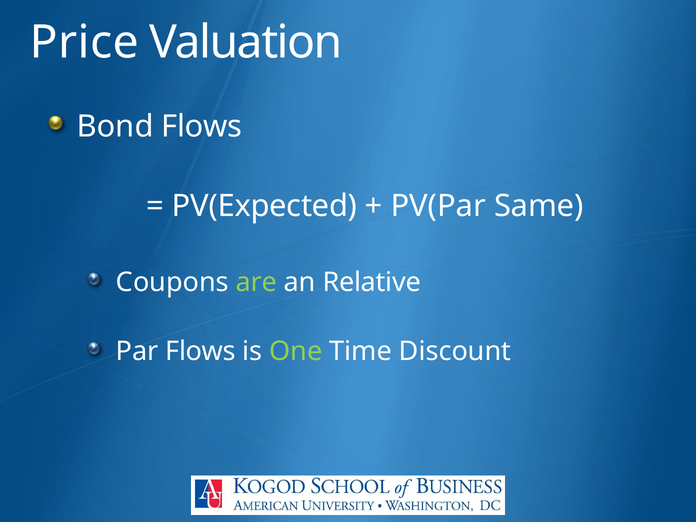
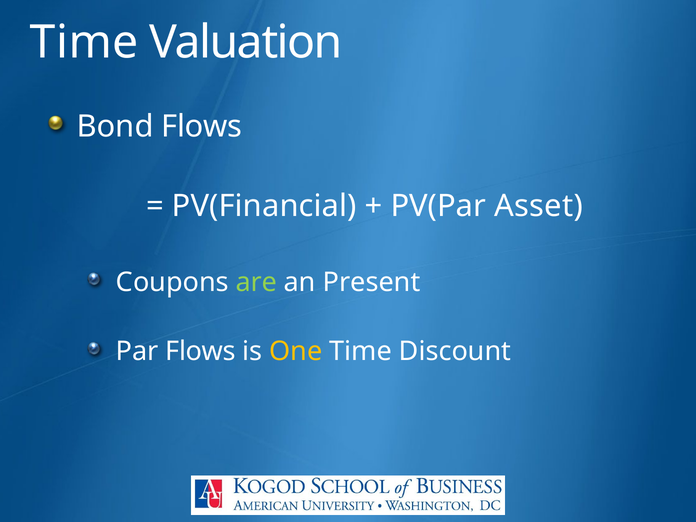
Price: Price -> Time (84, 42)
PV(Expected: PV(Expected -> PV(Financial (264, 206)
Same: Same -> Asset (539, 206)
Relative: Relative -> Present (372, 282)
One colour: light green -> yellow (296, 352)
